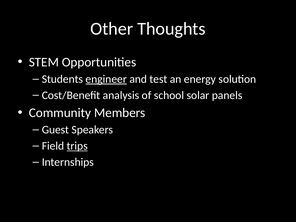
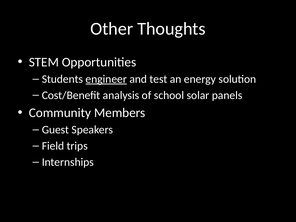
trips underline: present -> none (77, 146)
